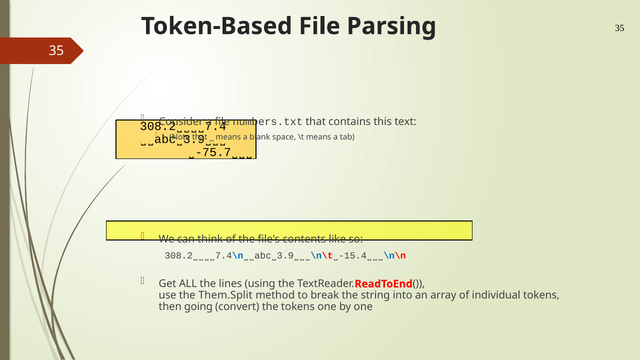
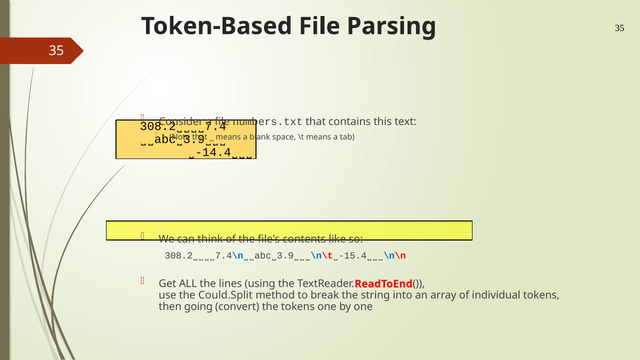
˽-75.7˽˽˽: ˽-75.7˽˽˽ -> ˽-14.4˽˽˽ (220, 152)
Them.Split: Them.Split -> Could.Split (225, 295)
